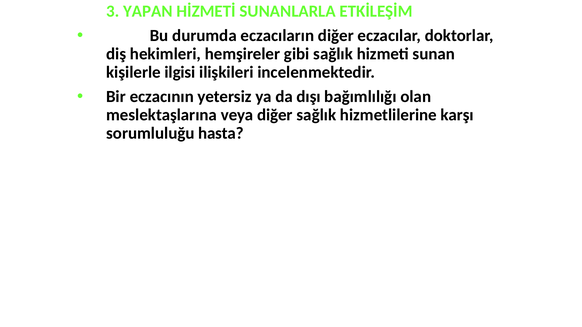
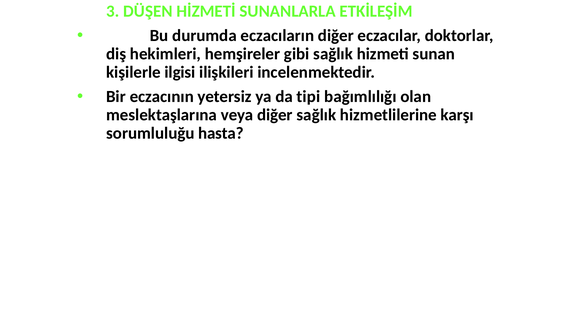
YAPAN: YAPAN -> DÜŞEN (148, 11)
dışı: dışı -> tipi (308, 97)
